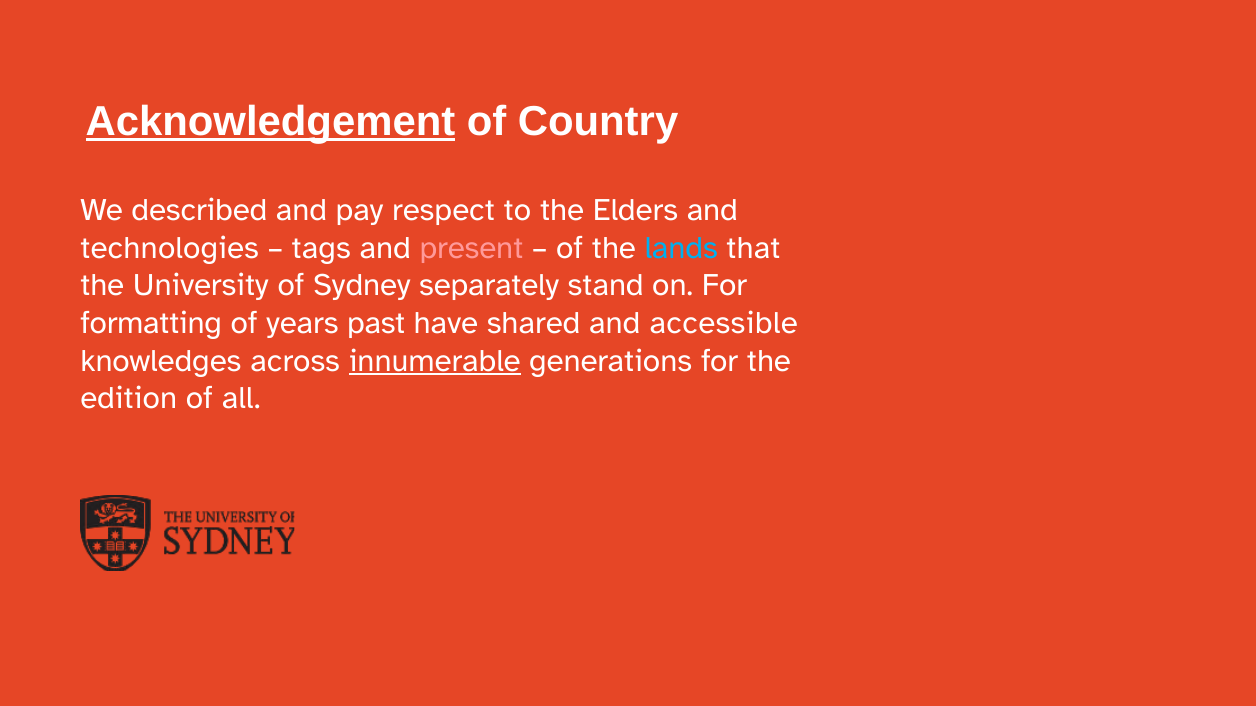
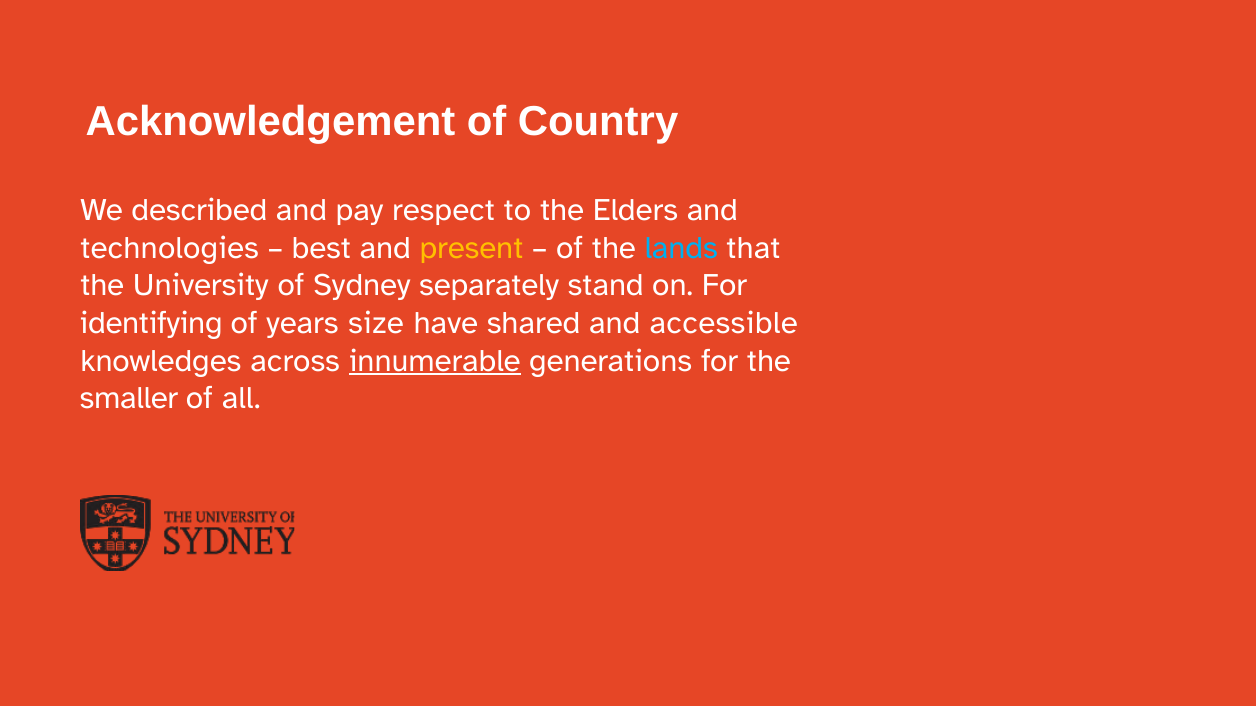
Acknowledgement underline: present -> none (270, 122)
tags: tags -> best (321, 248)
present colour: pink -> yellow (471, 248)
formatting: formatting -> identifying (151, 323)
past: past -> size (376, 323)
edition: edition -> smaller (129, 399)
